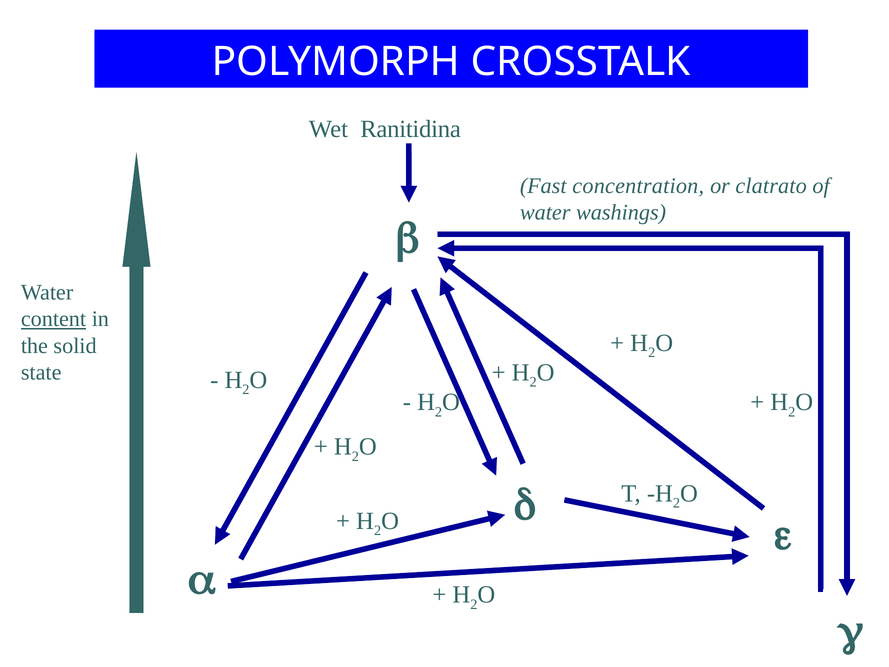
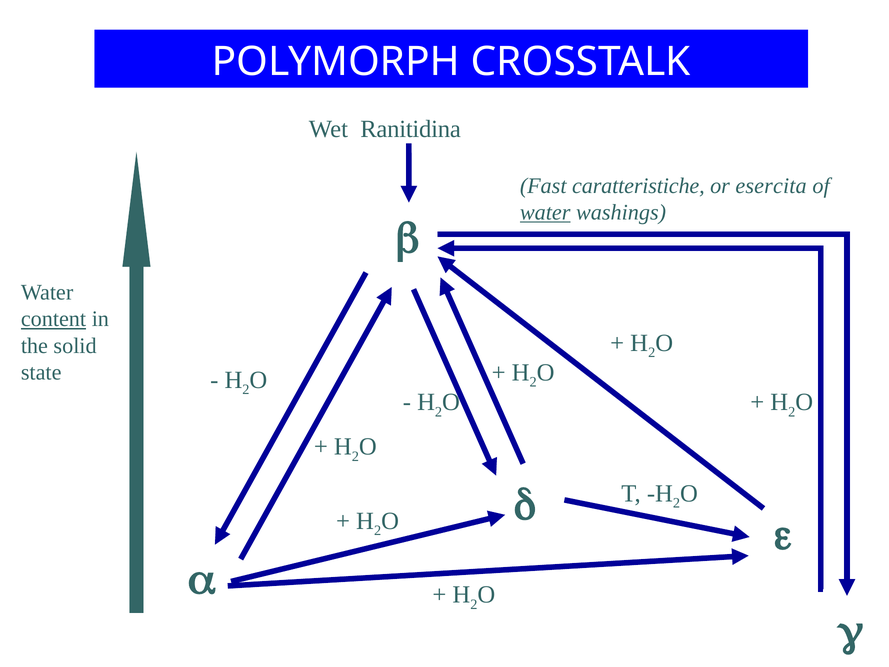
concentration: concentration -> caratteristiche (638, 186)
clatrato: clatrato -> esercita (771, 186)
water underline: none -> present (545, 212)
